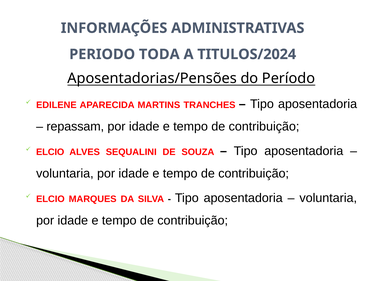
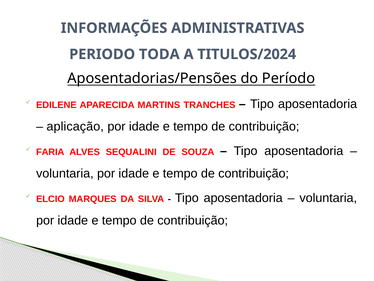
repassam: repassam -> aplicação (75, 126)
ELCIO: ELCIO -> FARIA (50, 152)
